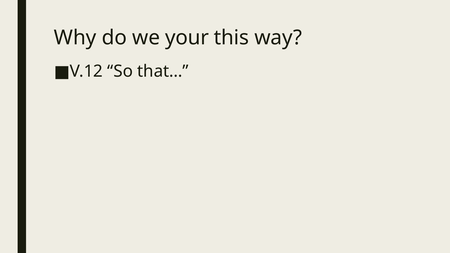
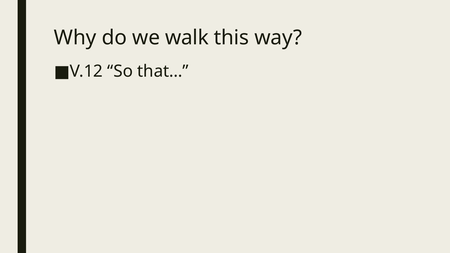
your: your -> walk (187, 38)
